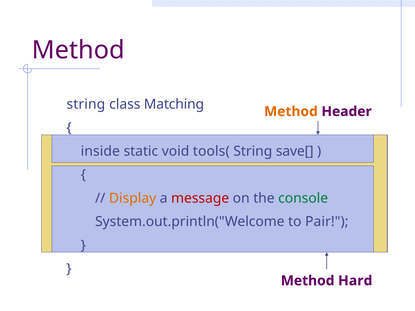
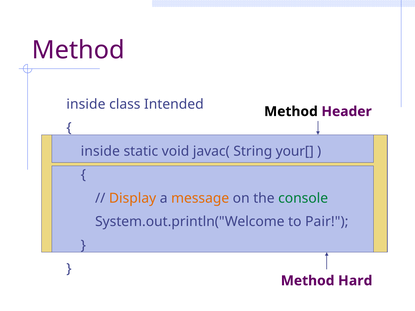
string: string -> inside (86, 104)
Matching: Matching -> Intended (174, 104)
Method colour: orange -> black (291, 112)
tools(: tools( -> javac( (211, 151)
save[: save[ -> your[ (295, 151)
message colour: red -> orange (200, 198)
